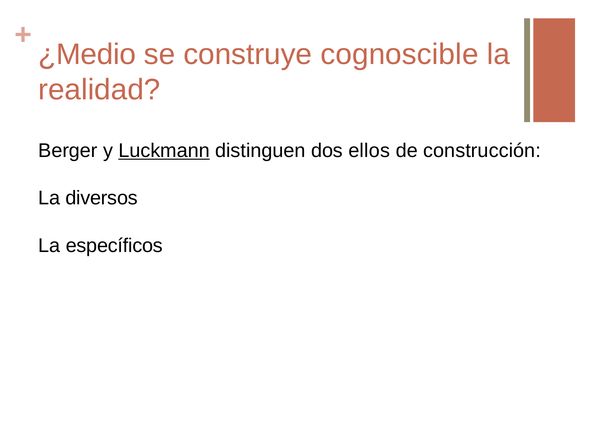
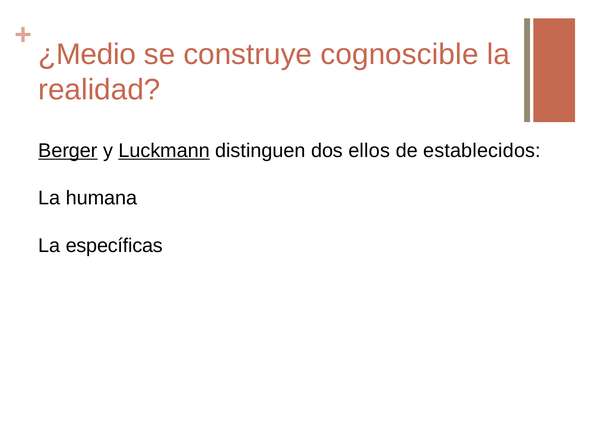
Berger underline: none -> present (68, 151)
construcción: construcción -> establecidos (482, 151)
diversos: diversos -> humana (101, 198)
específicos: específicos -> específicas (114, 246)
